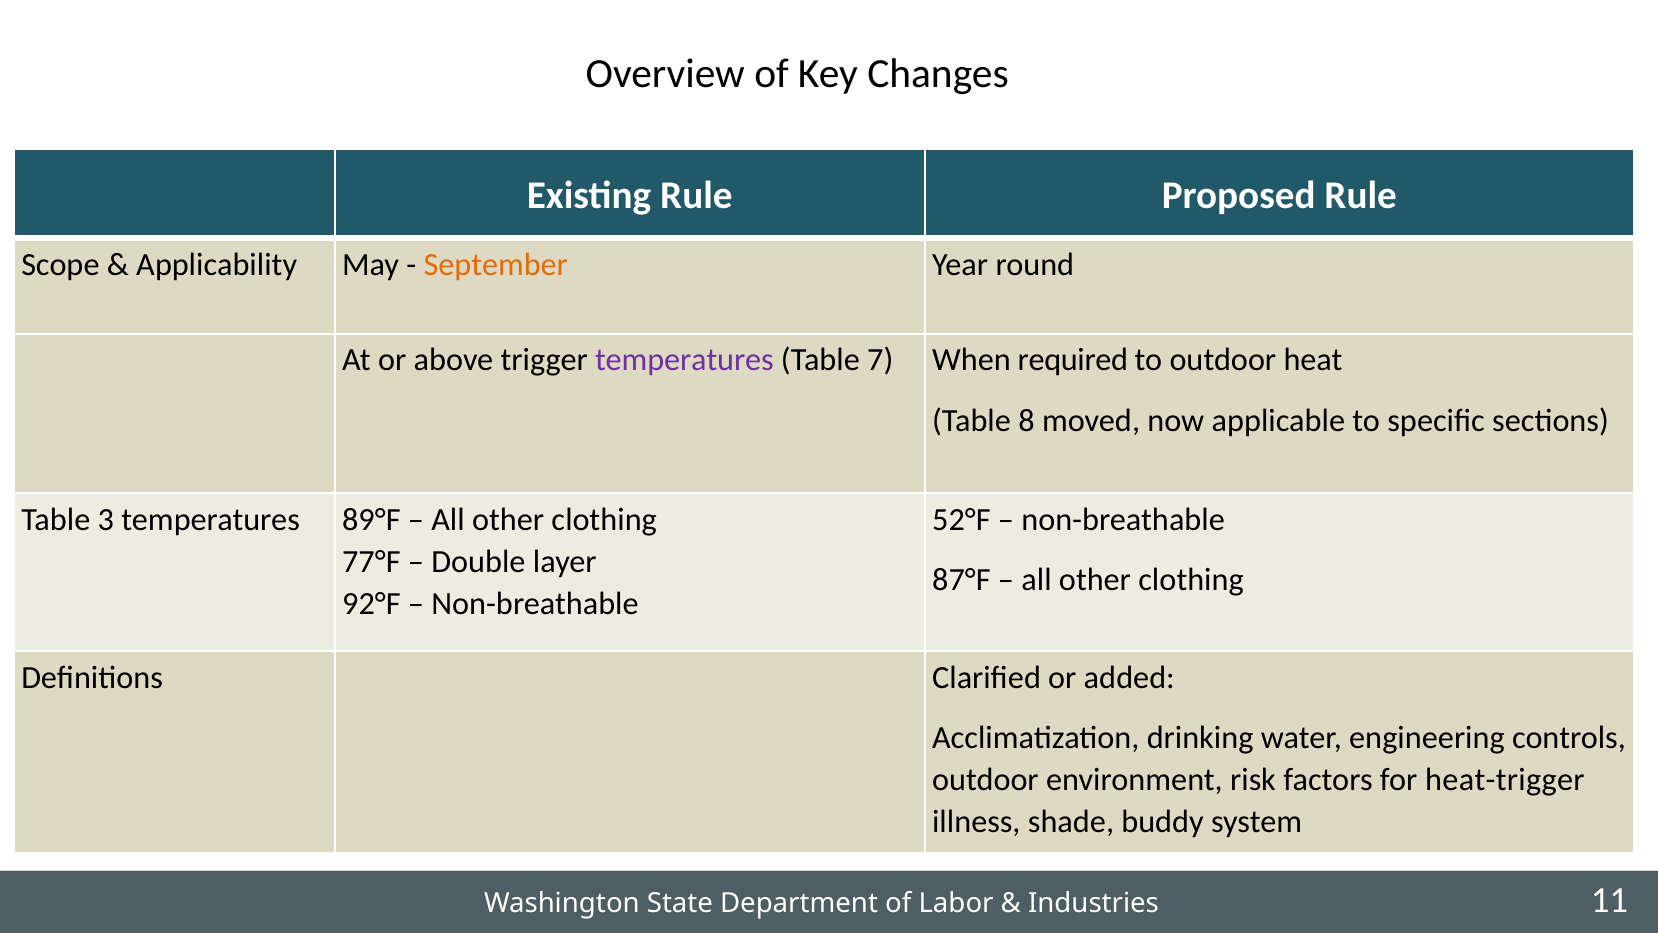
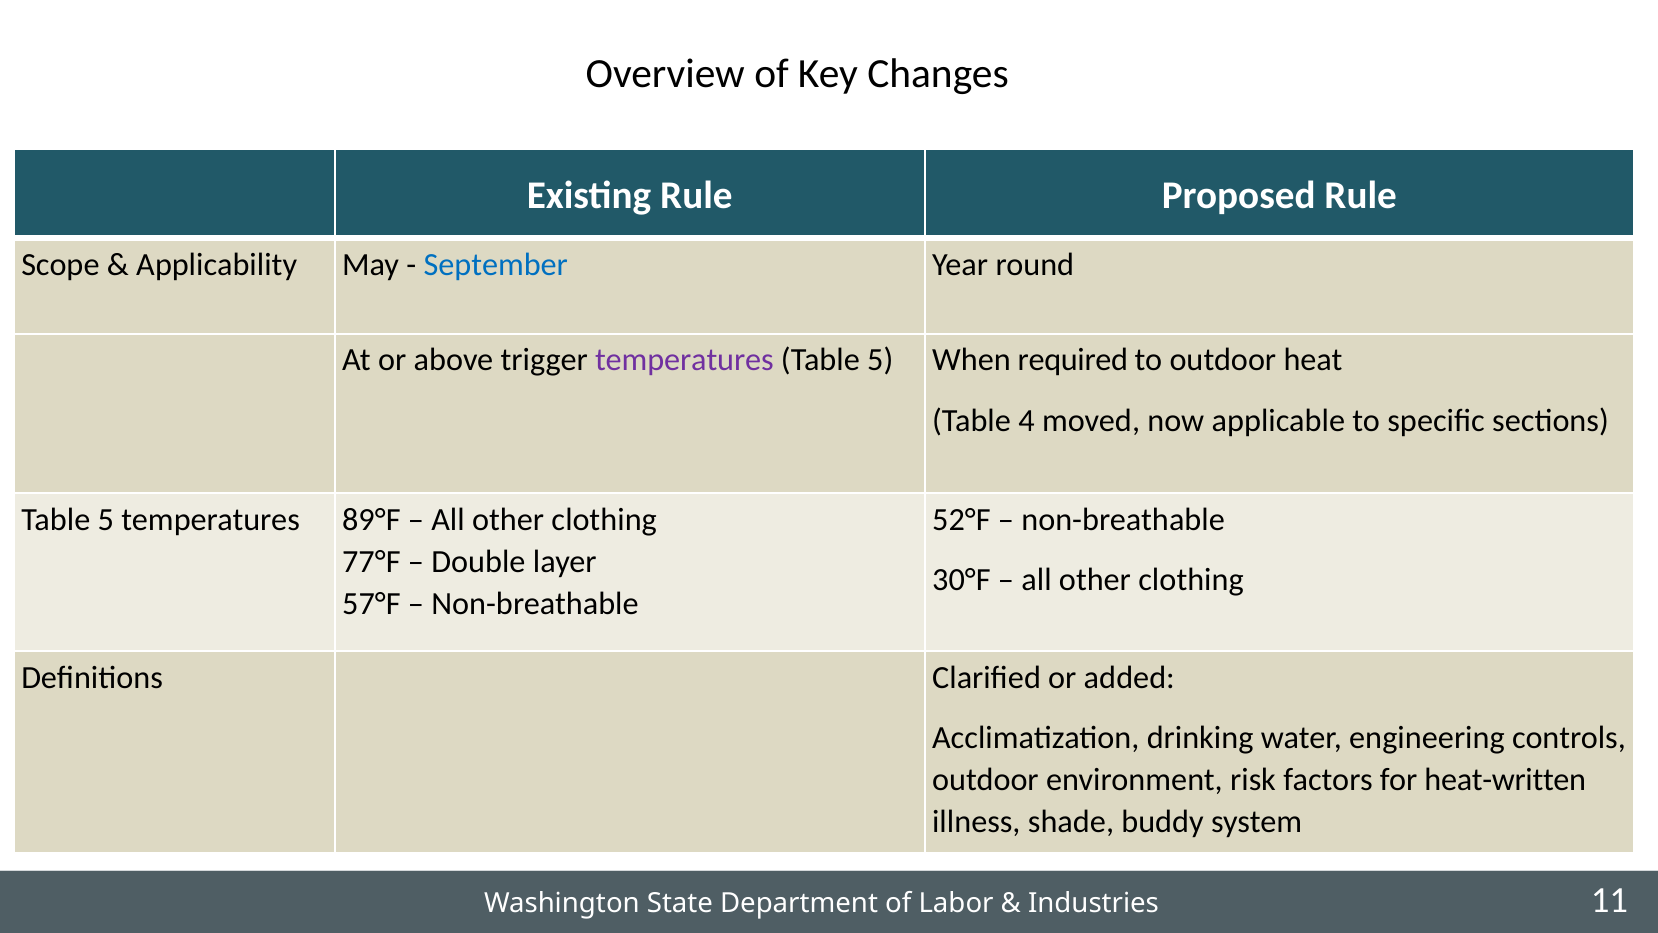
September colour: orange -> blue (496, 264)
7: 7 -> 5 (880, 360)
8: 8 -> 4 (1026, 421)
3: 3 -> 5 (106, 519)
87°F: 87°F -> 30°F (961, 580)
92°F: 92°F -> 57°F (371, 603)
heat-trigger: heat-trigger -> heat-written (1505, 780)
